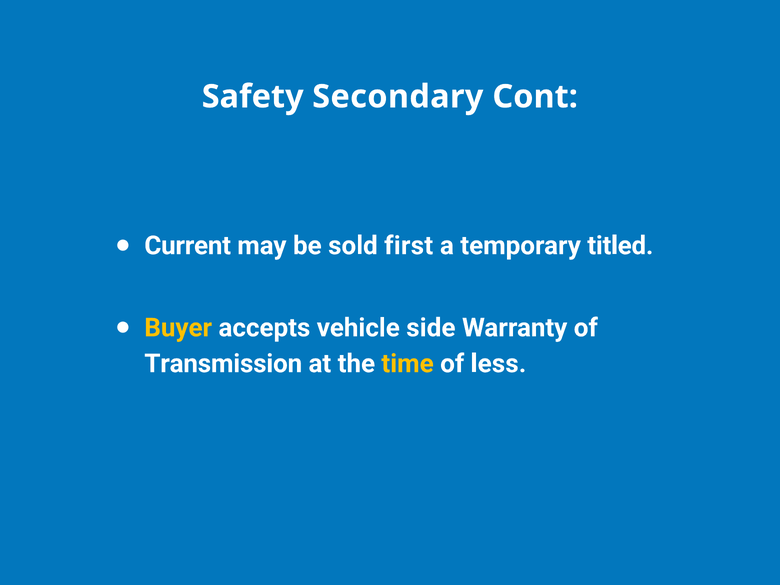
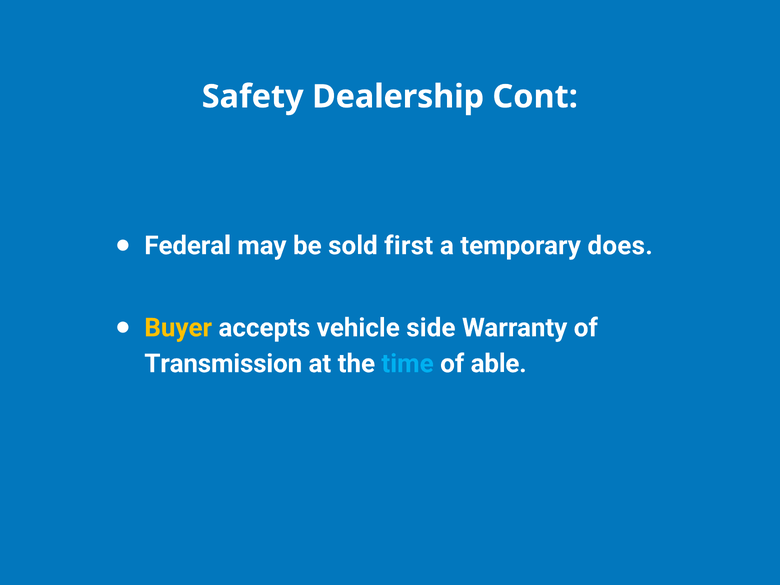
Secondary: Secondary -> Dealership (398, 97)
Current: Current -> Federal (188, 246)
titled: titled -> does (620, 246)
time colour: yellow -> light blue (408, 364)
less: less -> able (499, 364)
